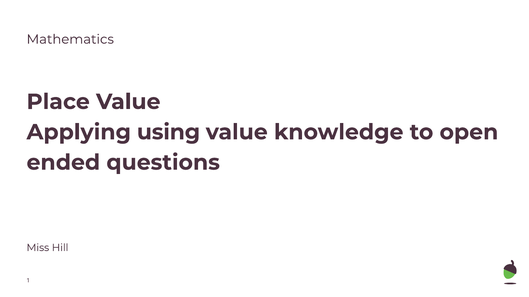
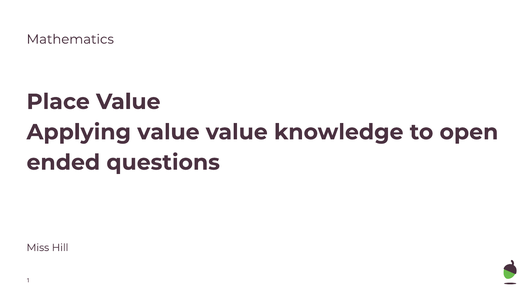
Applying using: using -> value (168, 132)
